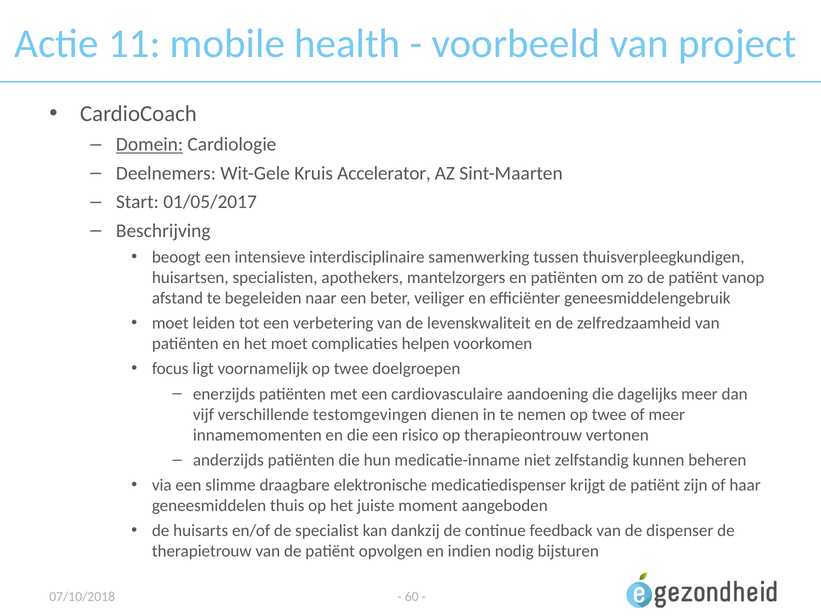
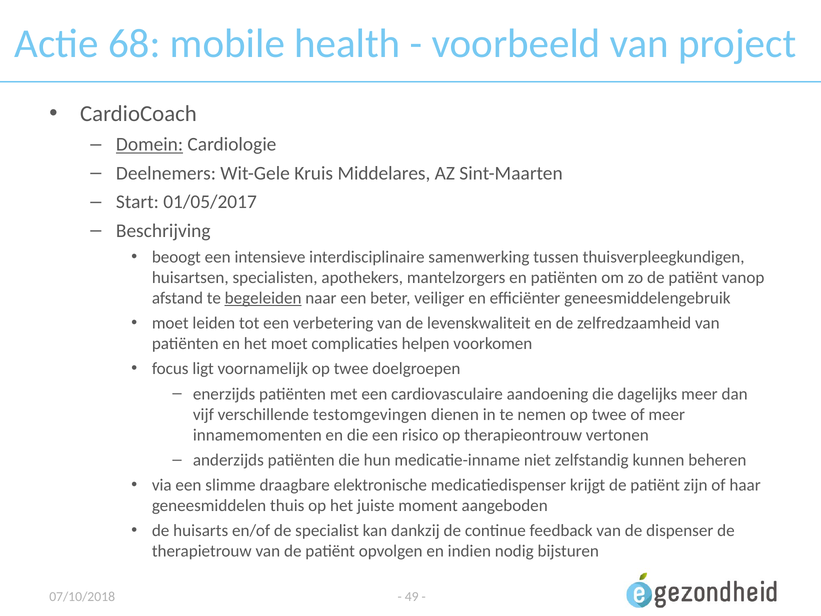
11: 11 -> 68 (134, 44)
Accelerator: Accelerator -> Middelares (384, 173)
begeleiden underline: none -> present (263, 298)
60: 60 -> 49 (412, 597)
